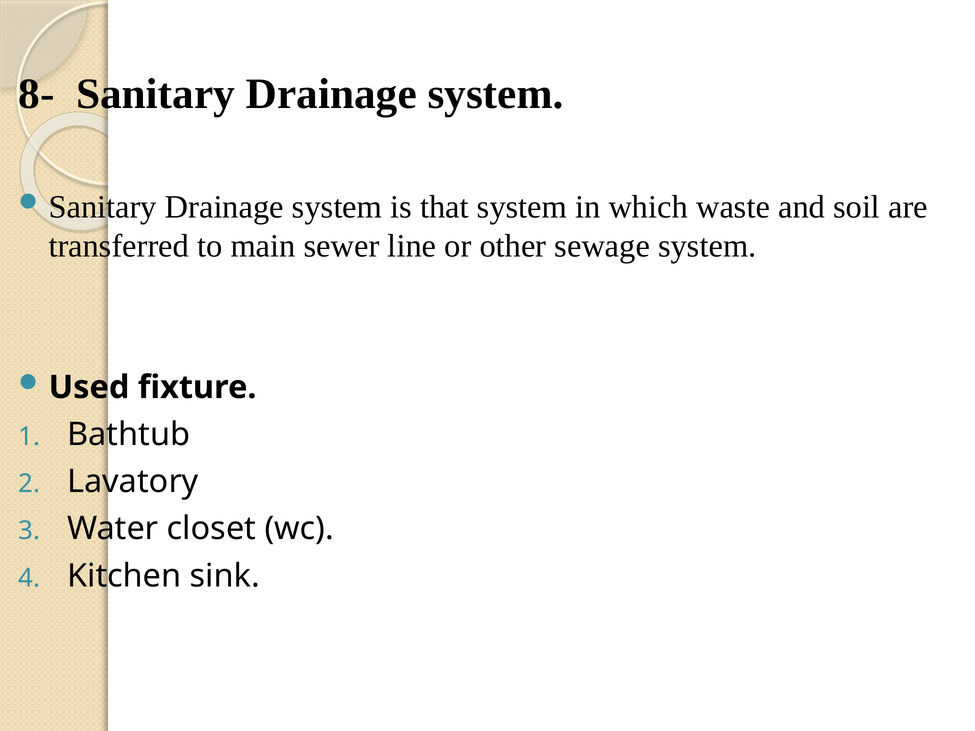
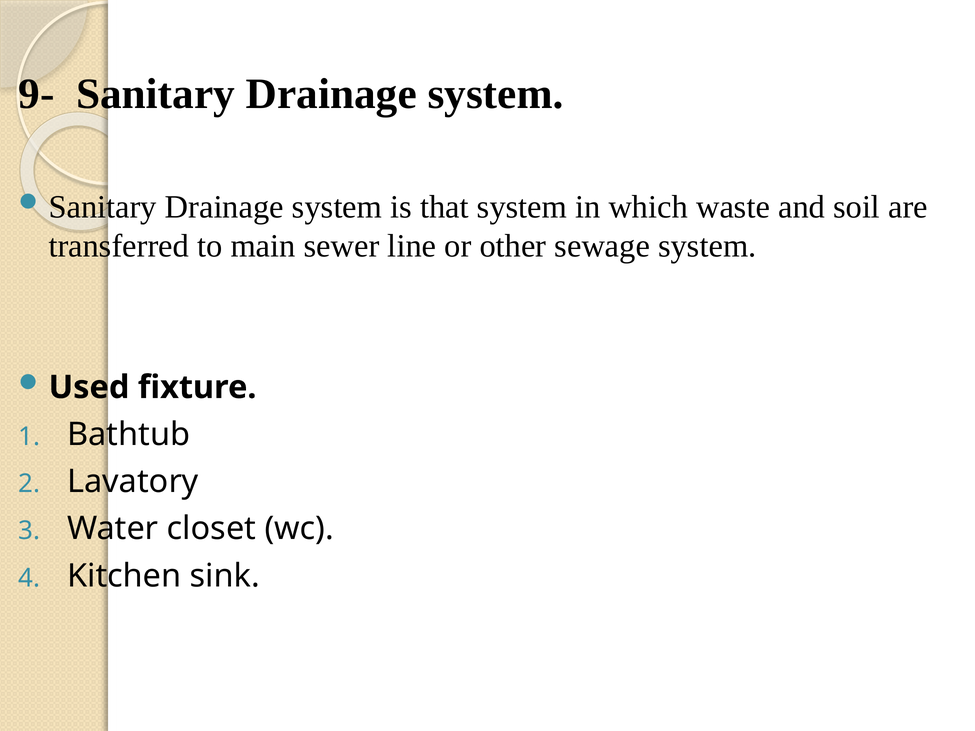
8-: 8- -> 9- (36, 94)
